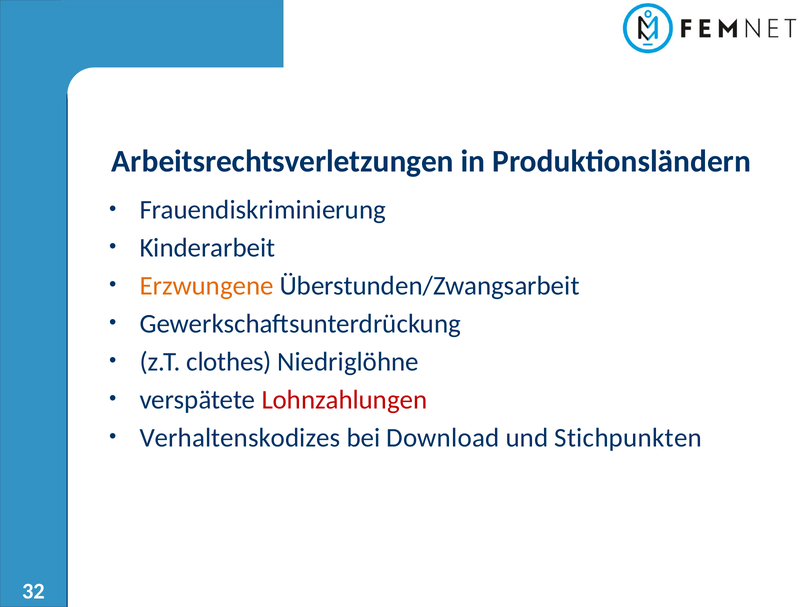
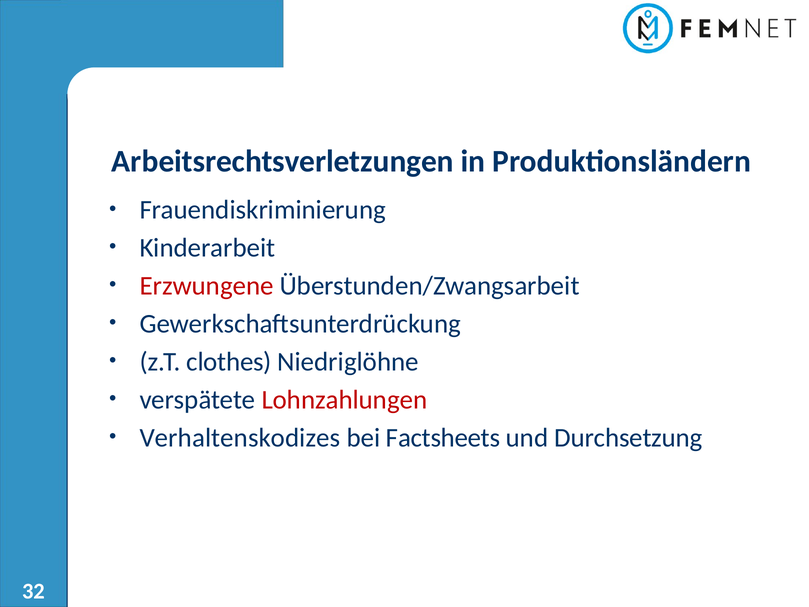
Erzwungene colour: orange -> red (207, 286)
Download: Download -> Factsheets (443, 438)
Stichpunkten: Stichpunkten -> Durchsetzung (628, 438)
